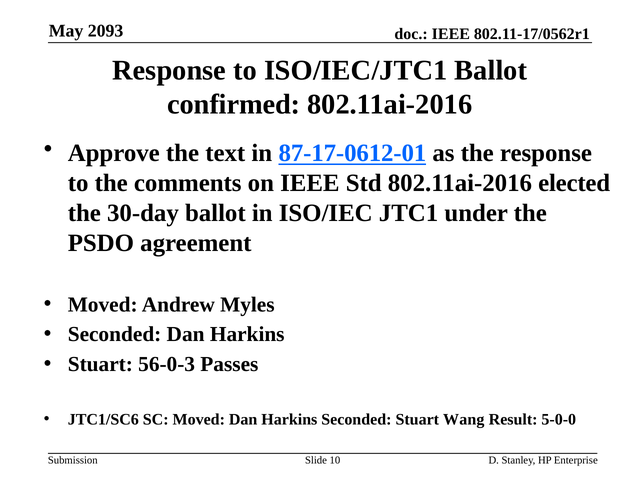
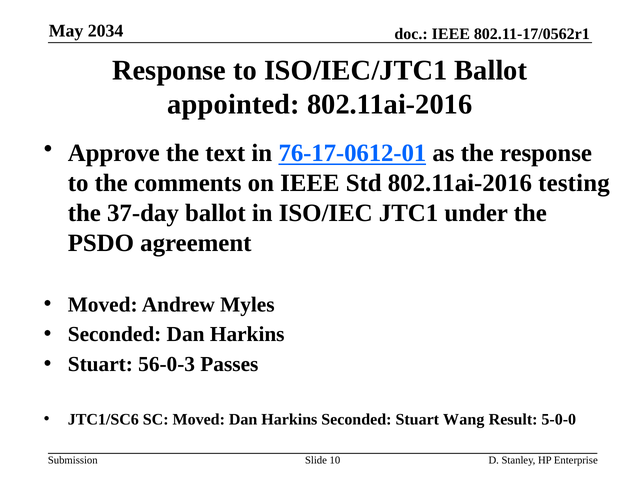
2093: 2093 -> 2034 (106, 31)
confirmed: confirmed -> appointed (234, 104)
87-17-0612-01: 87-17-0612-01 -> 76-17-0612-01 (352, 153)
elected: elected -> testing (574, 183)
30-day: 30-day -> 37-day (143, 213)
